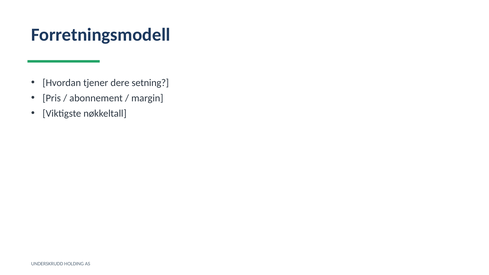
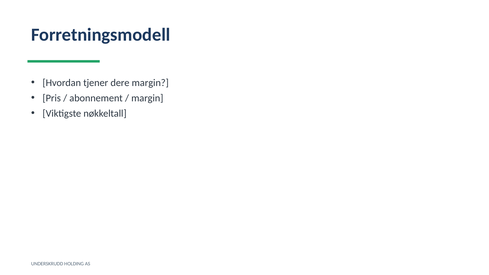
dere setning: setning -> margin (150, 83)
